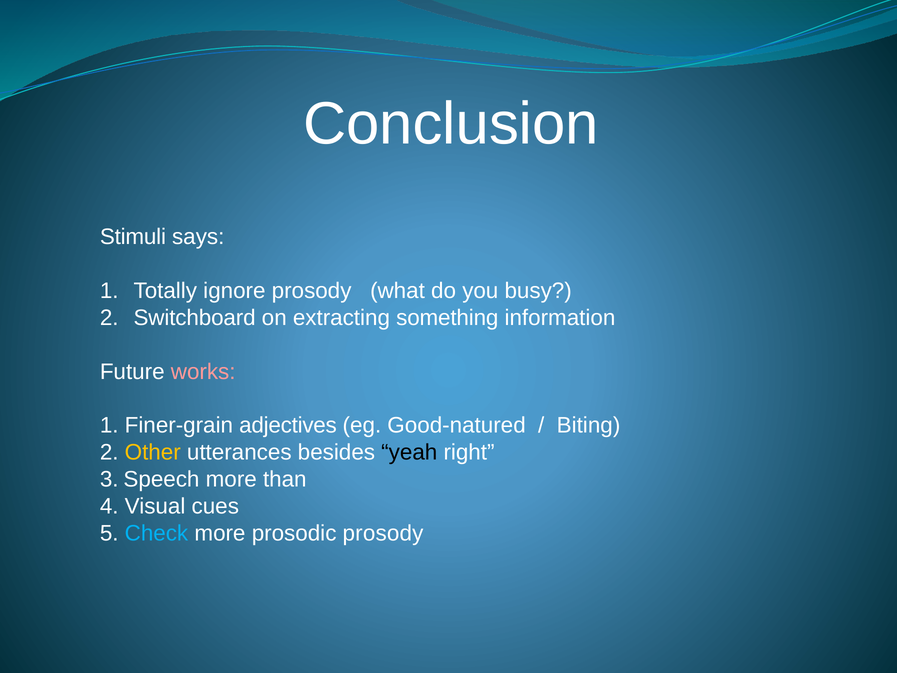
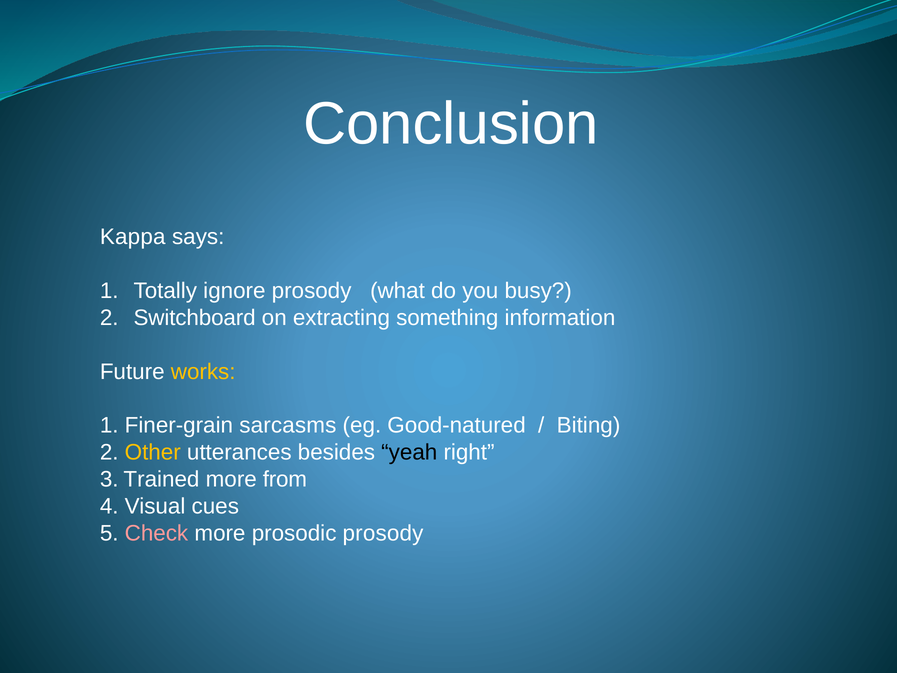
Stimuli: Stimuli -> Kappa (133, 237)
works colour: pink -> yellow (203, 371)
adjectives: adjectives -> sarcasms (288, 425)
Speech: Speech -> Trained (161, 479)
than: than -> from (285, 479)
Check colour: light blue -> pink (156, 533)
